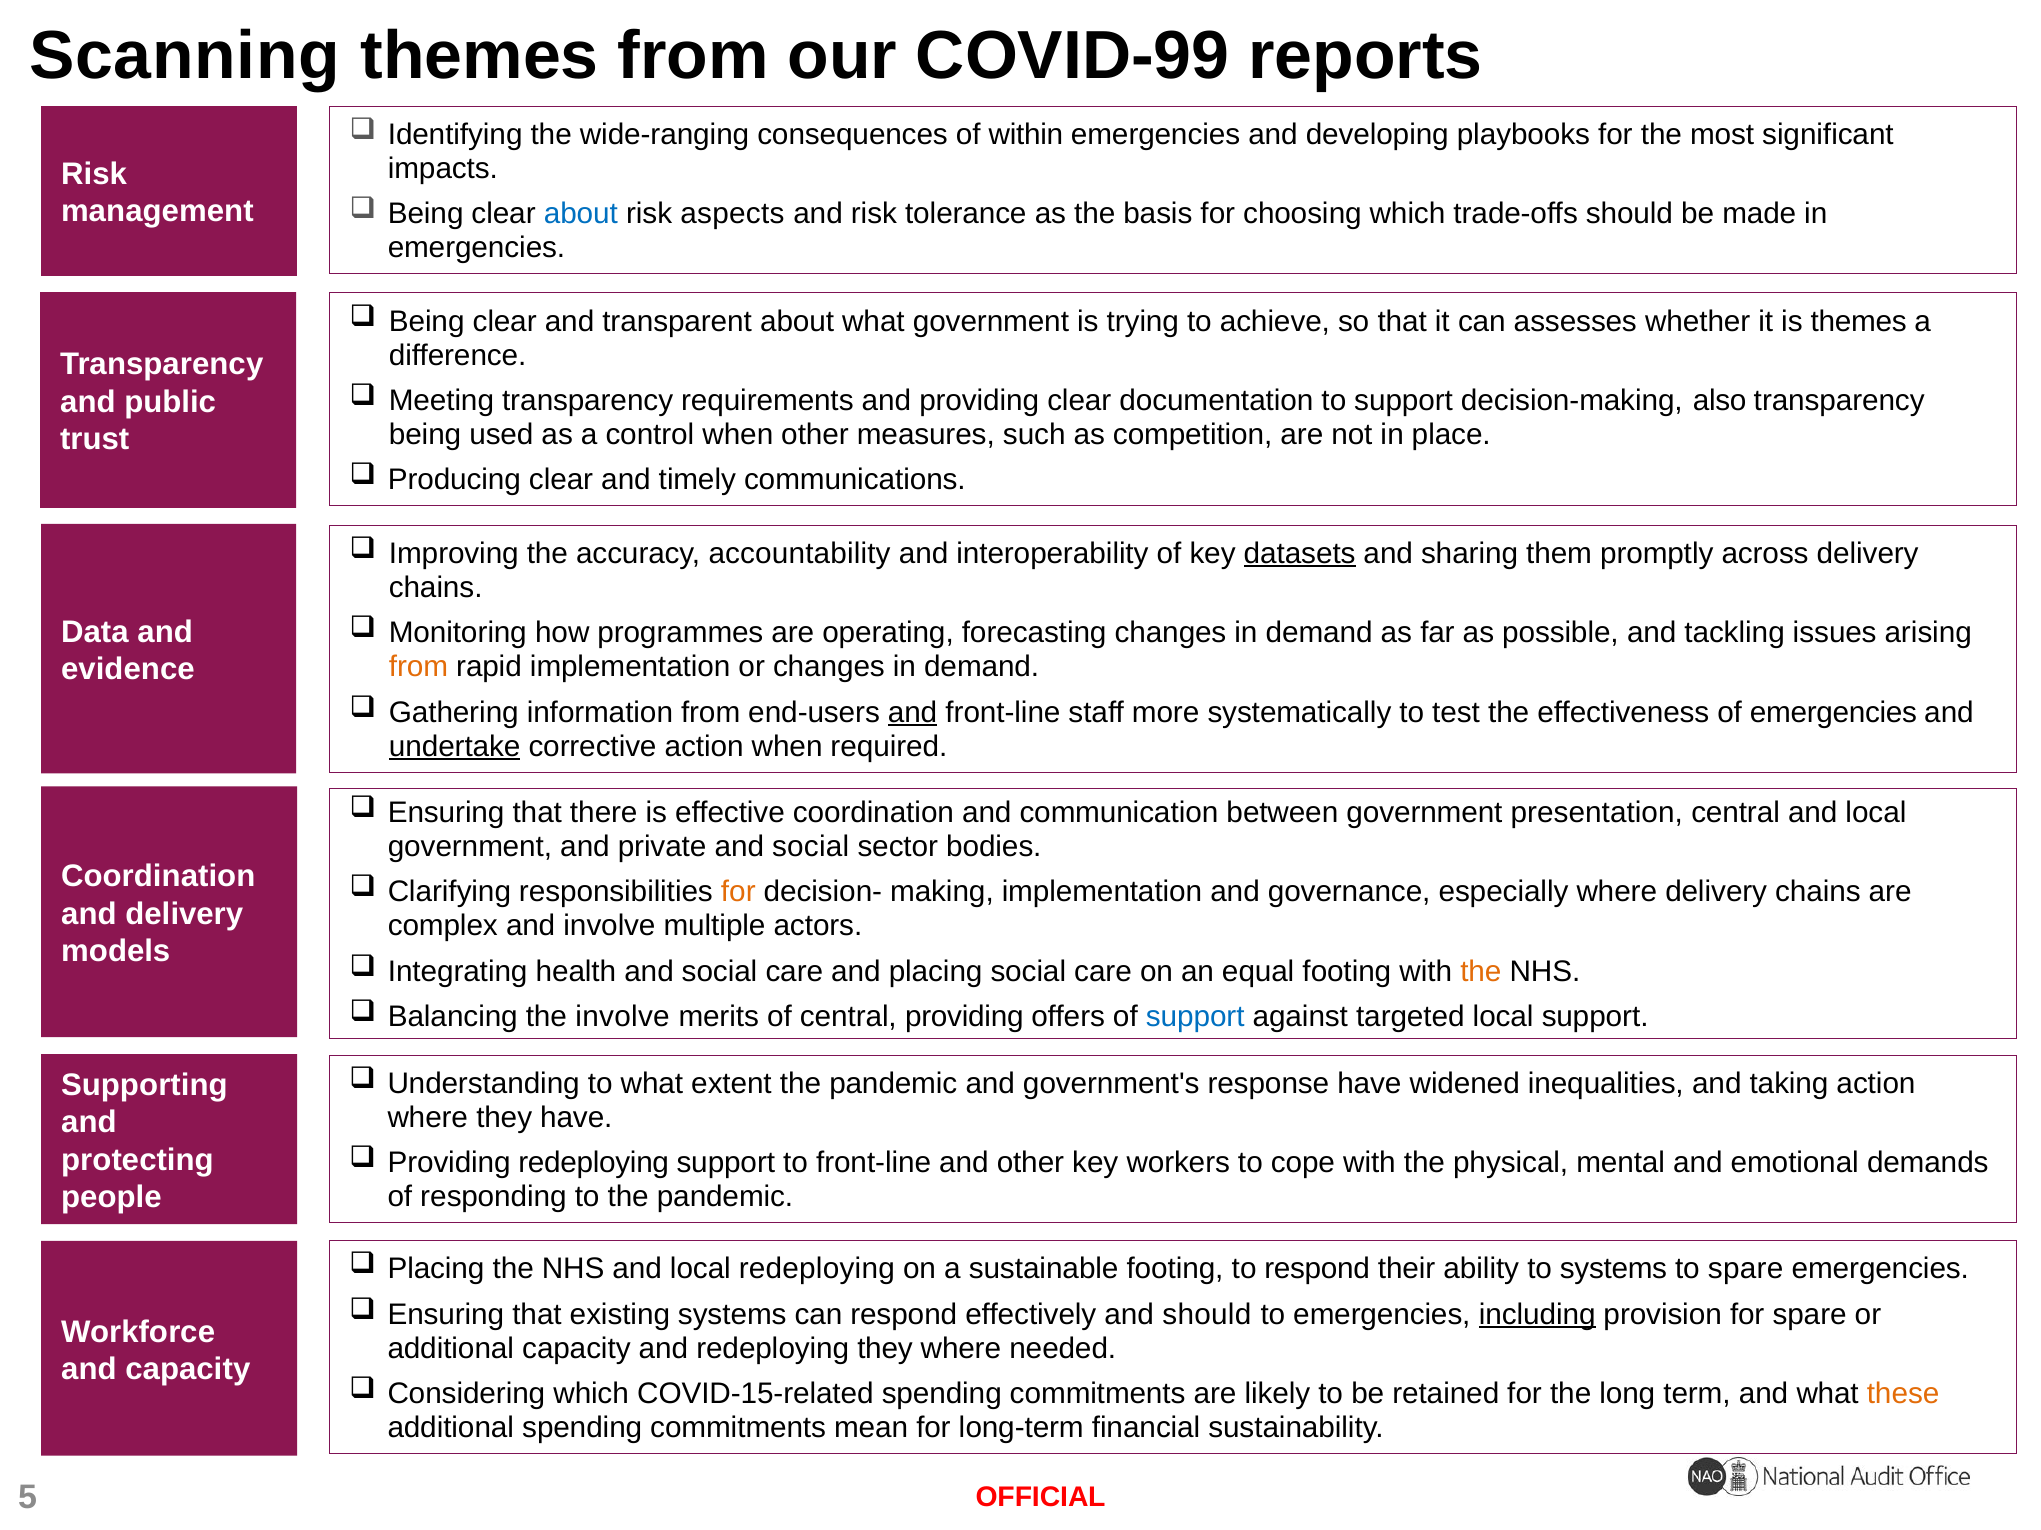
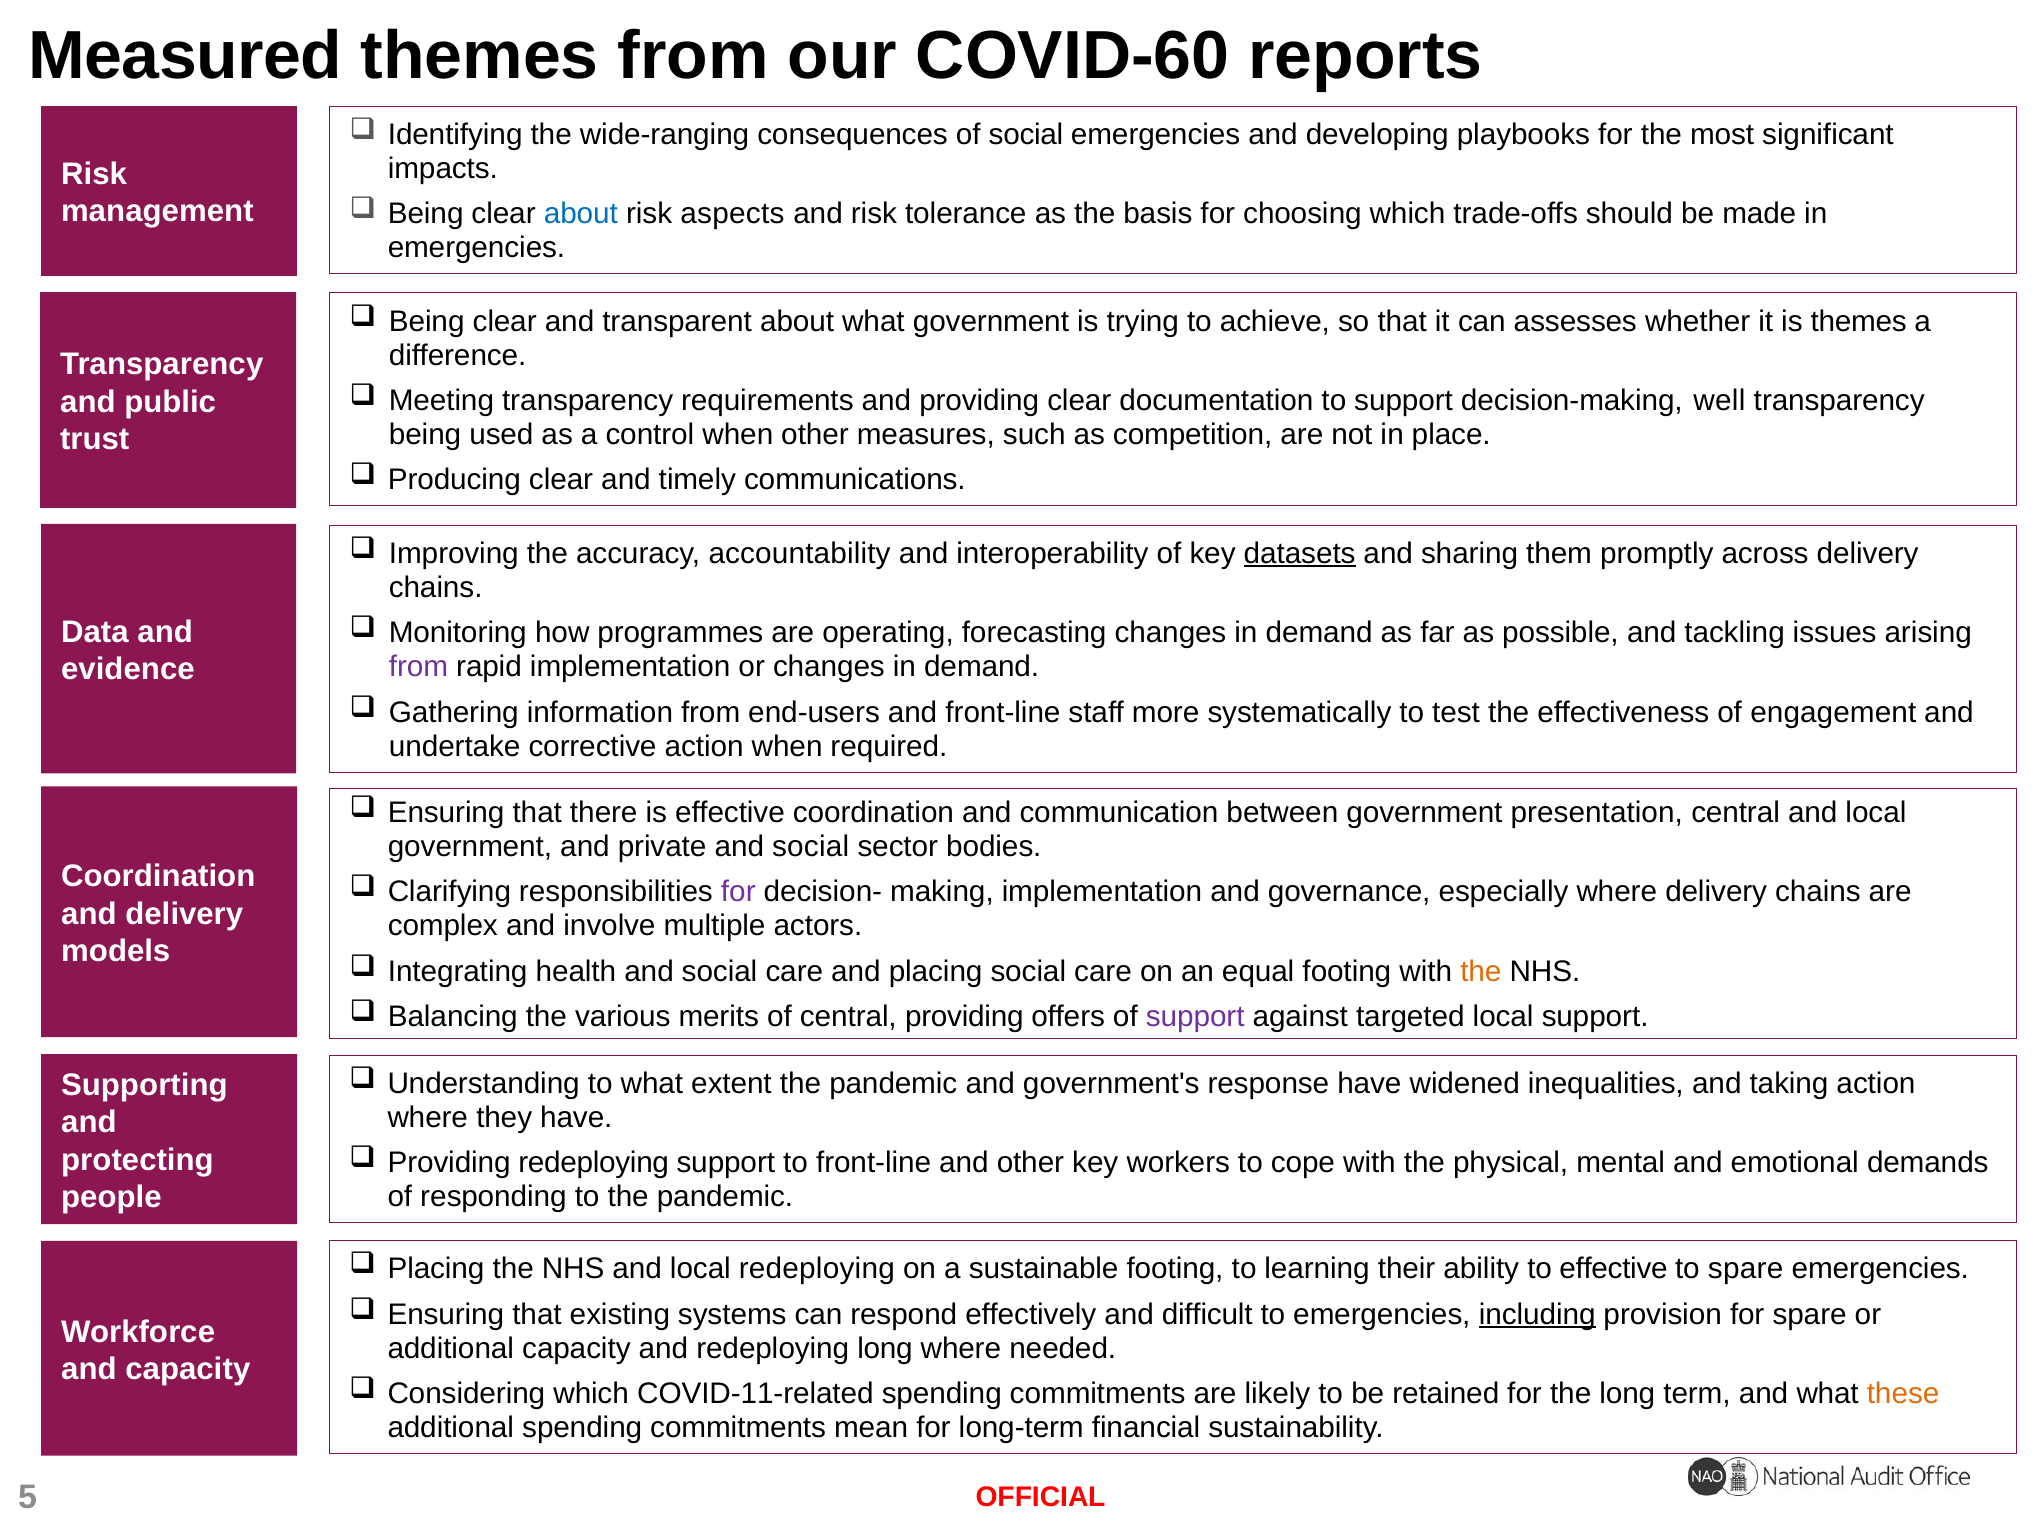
Scanning: Scanning -> Measured (185, 56)
COVID-99: COVID-99 -> COVID-60 (1073, 56)
of within: within -> social (1026, 135)
also: also -> well (1719, 401)
from colour: orange -> purple (419, 667)
and underline: present -> none (913, 713)
of emergencies: emergencies -> engagement (1833, 713)
undertake underline: present -> none (455, 747)
for colour: orange -> purple (738, 892)
the involve: involve -> various (623, 1017)
support colour: blue -> purple (1195, 1017)
to respond: respond -> learning (1317, 1270)
to systems: systems -> effective (1613, 1270)
and should: should -> difficult (1207, 1315)
redeploying they: they -> long (885, 1349)
COVID-15-related: COVID-15-related -> COVID-11-related (755, 1394)
